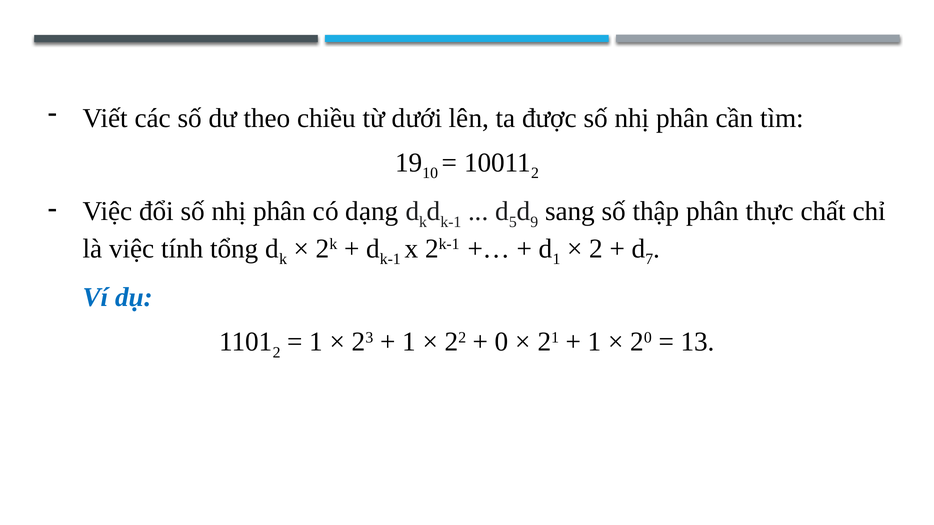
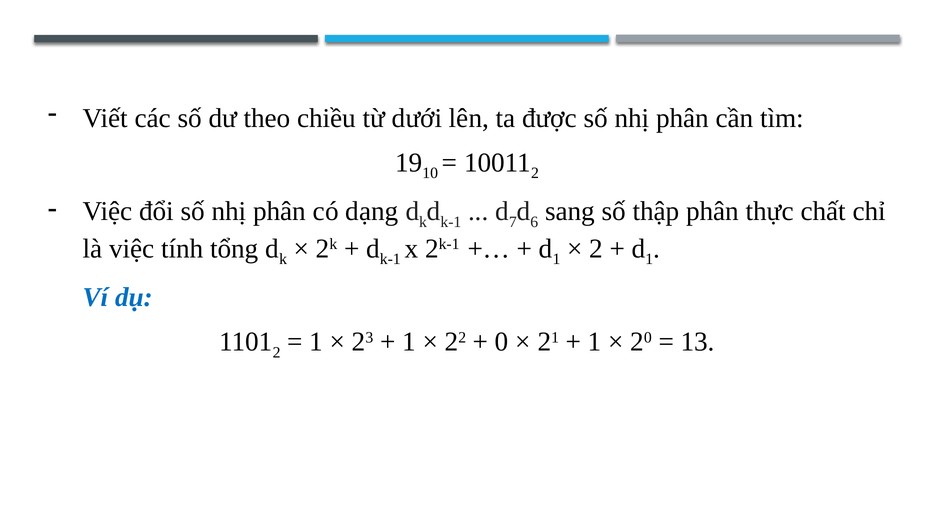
5: 5 -> 7 (513, 222)
9: 9 -> 6 (534, 222)
7: 7 -> 1 (649, 259)
